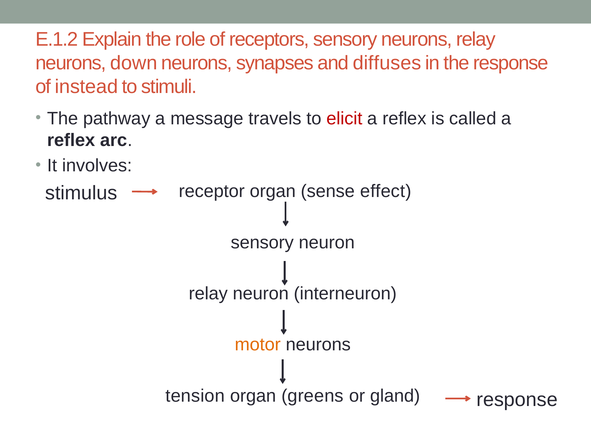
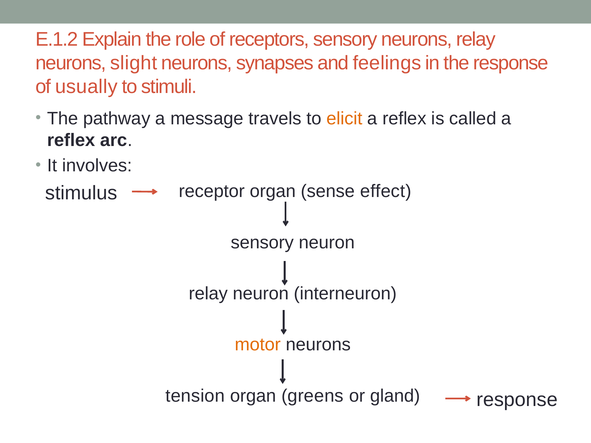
down: down -> slight (134, 63)
diffuses: diffuses -> feelings (387, 63)
instead: instead -> usually (86, 87)
elicit colour: red -> orange (344, 118)
